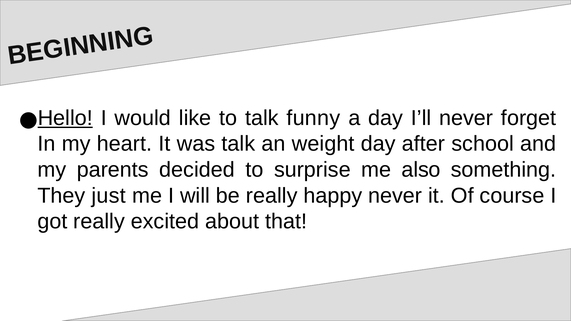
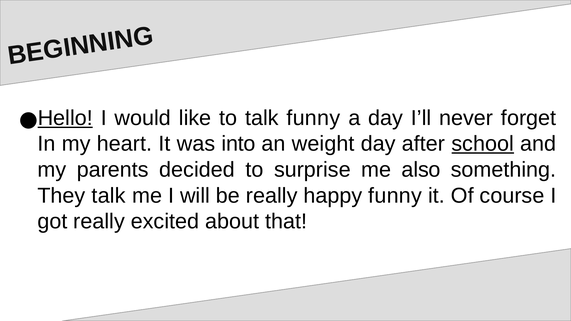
was talk: talk -> into (239, 144)
school underline: none -> present (483, 144)
They just: just -> talk (109, 196)
happy never: never -> funny (395, 196)
